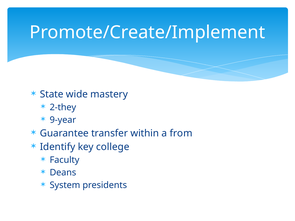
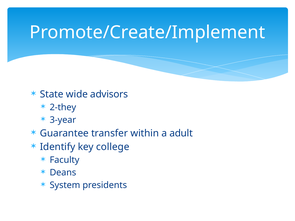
mastery: mastery -> advisors (109, 94)
9-year: 9-year -> 3-year (63, 120)
from: from -> adult (181, 133)
